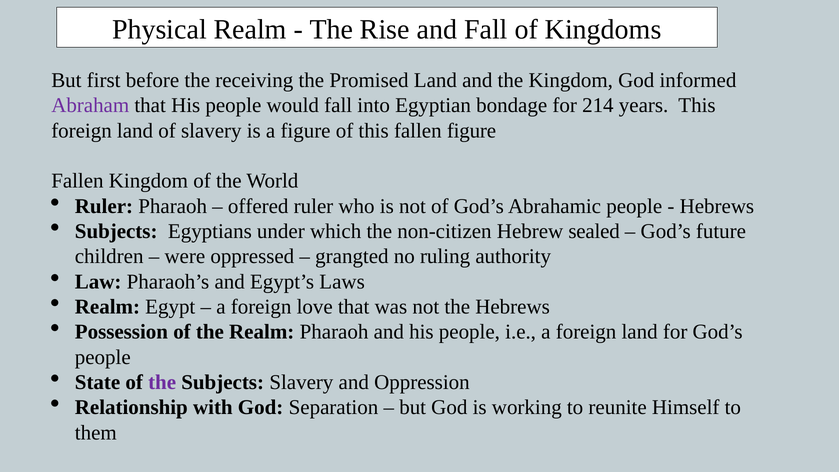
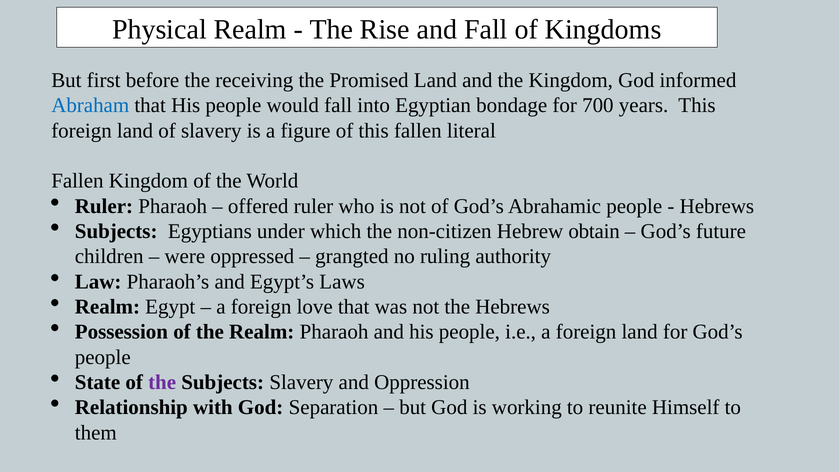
Abraham colour: purple -> blue (90, 105)
214: 214 -> 700 (598, 105)
fallen figure: figure -> literal (471, 131)
sealed: sealed -> obtain (594, 231)
